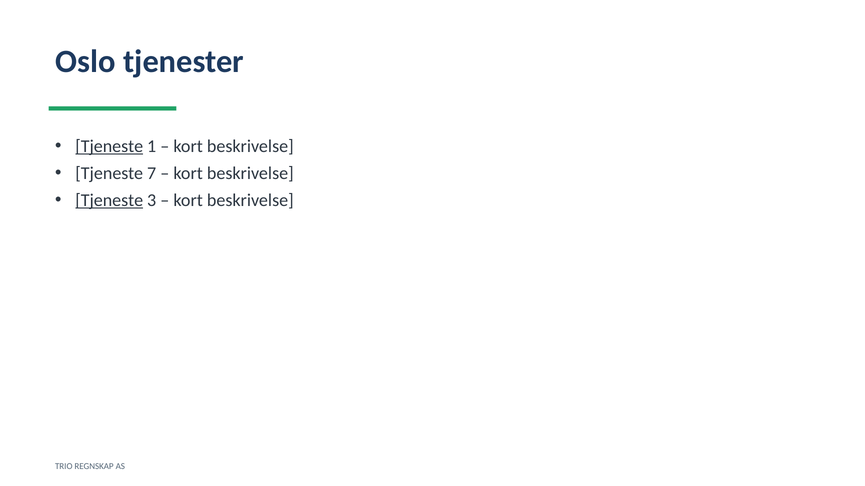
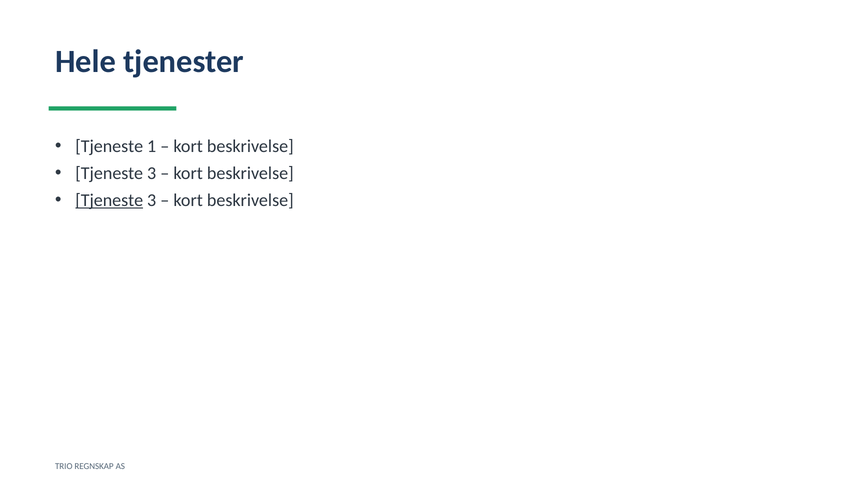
Oslo: Oslo -> Hele (85, 62)
Tjeneste underline: present -> none (109, 147)
7: 7 -> 3 (152, 174)
